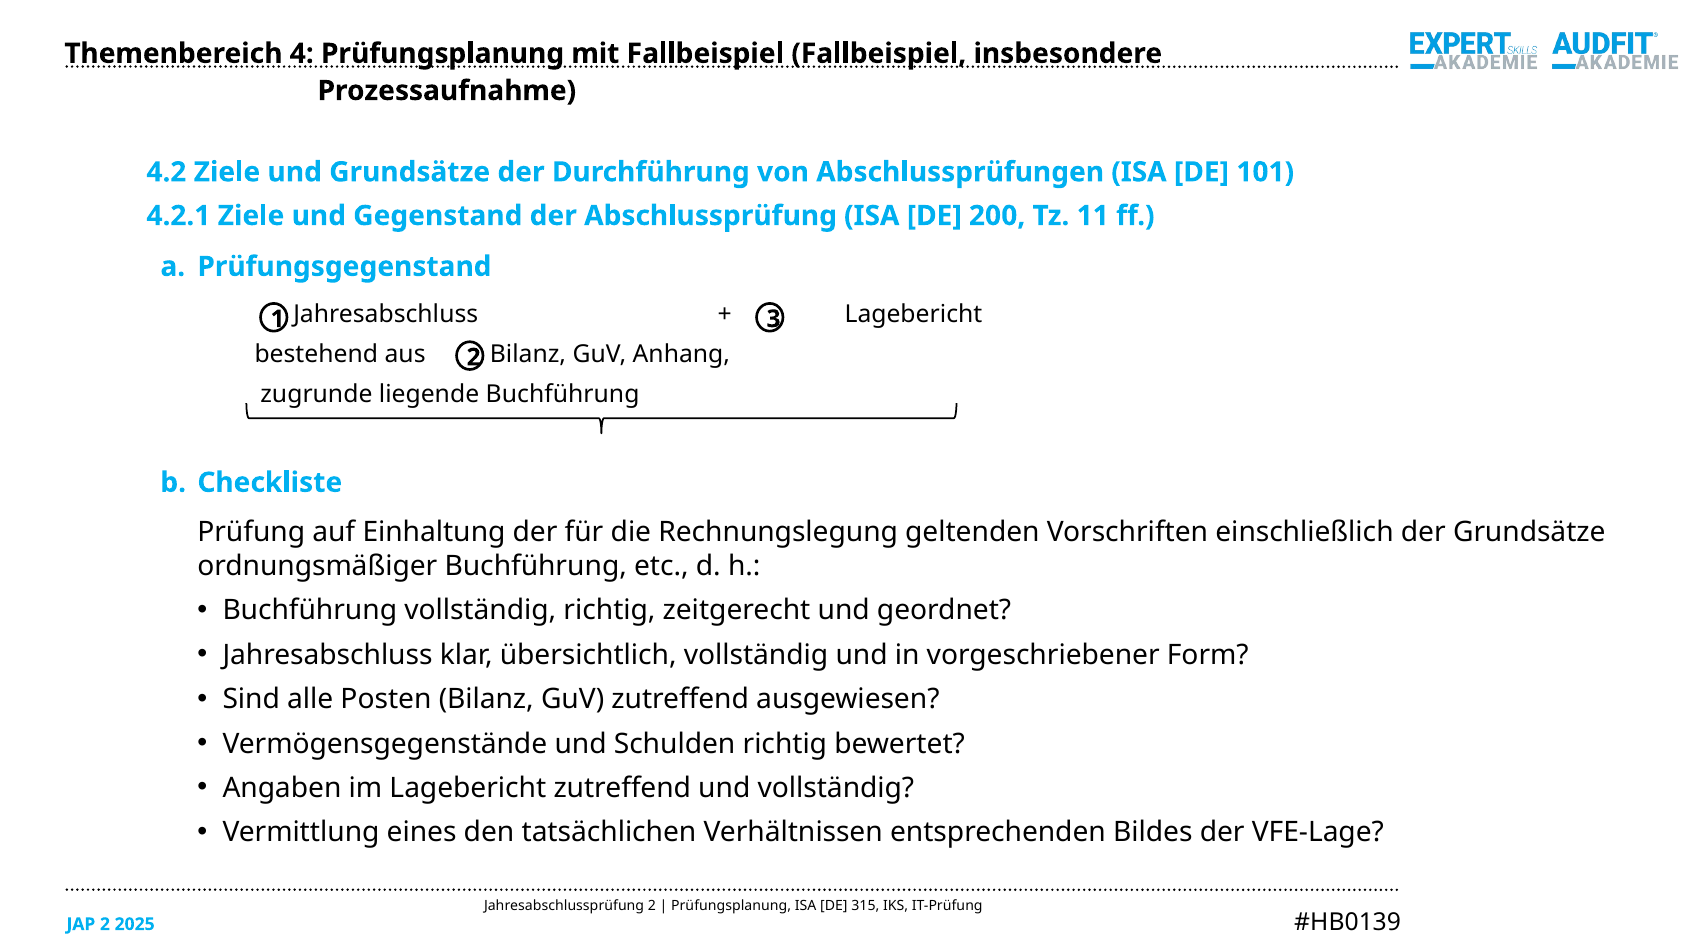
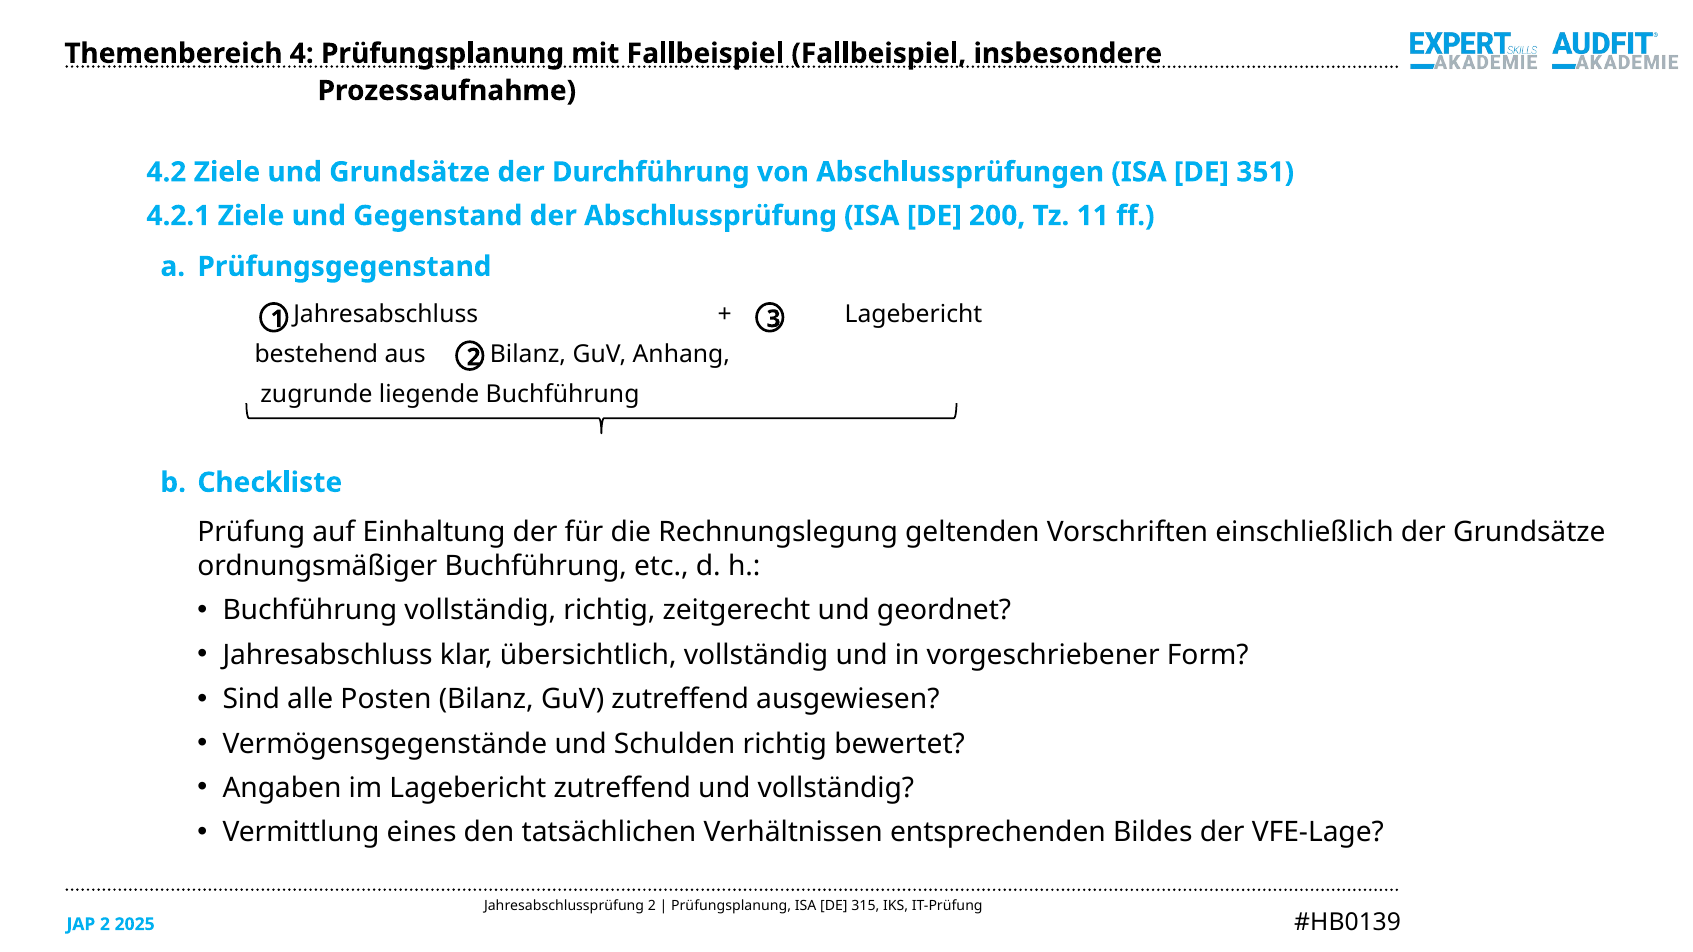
101: 101 -> 351 (1265, 172)
